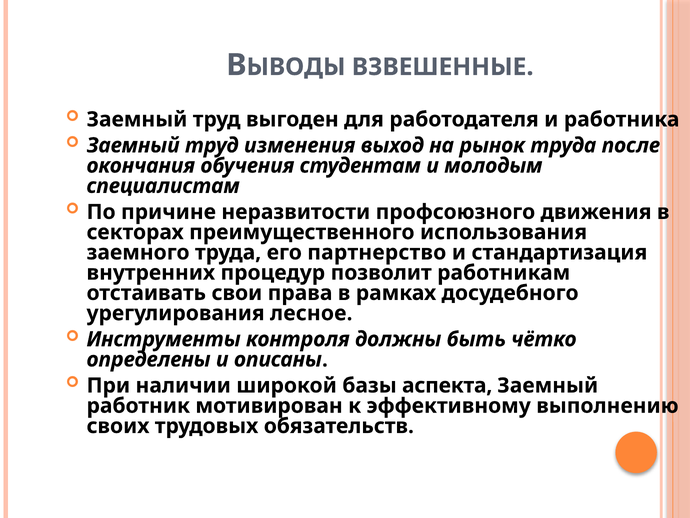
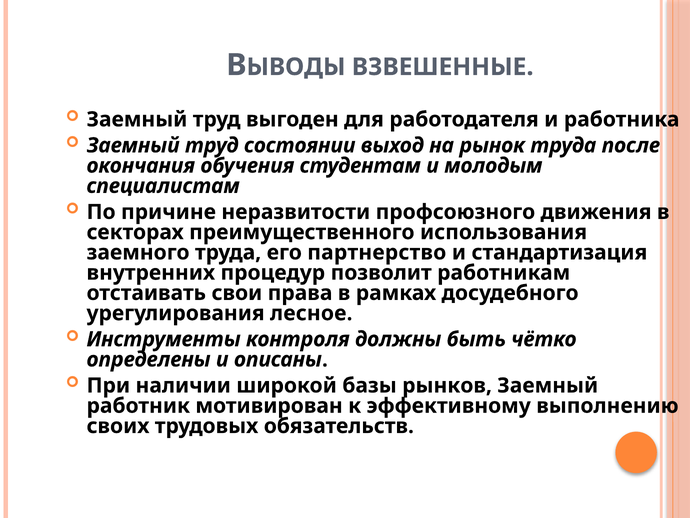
изменения: изменения -> состоянии (300, 145)
аспекта: аспекта -> рынков (447, 385)
